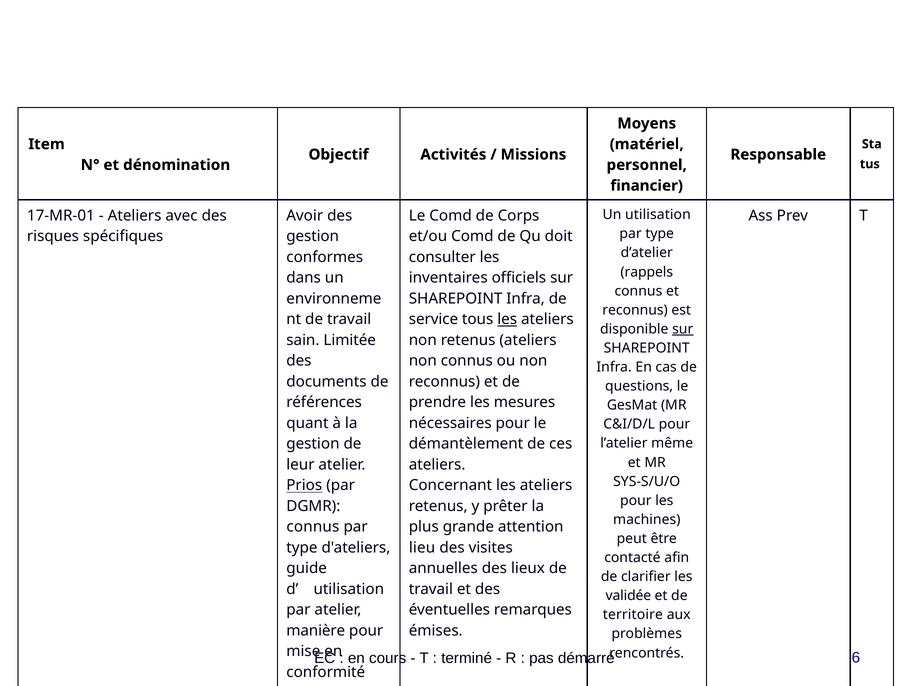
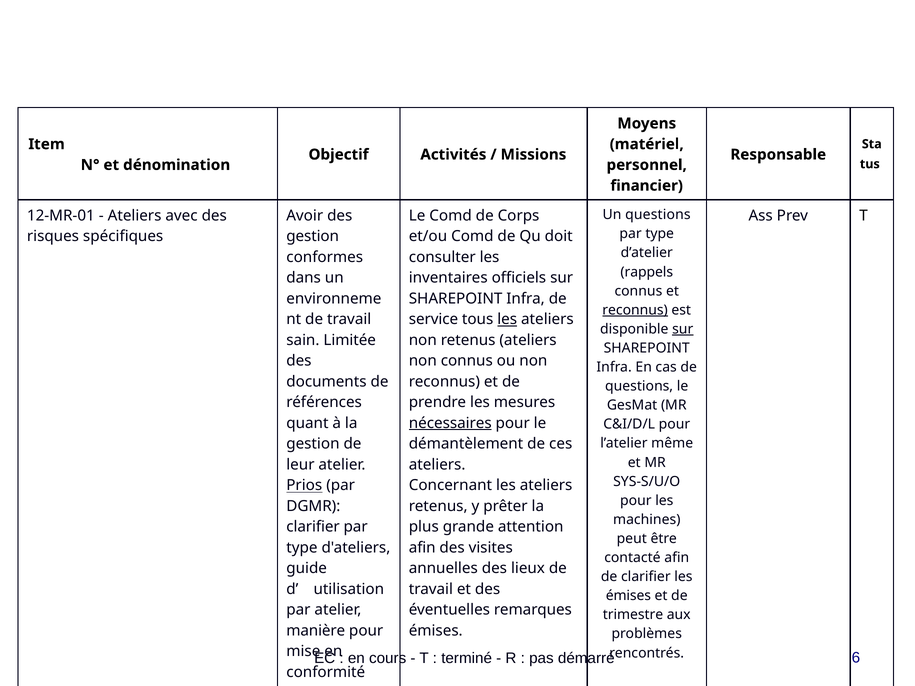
Un utilisation: utilisation -> questions (658, 215)
17-MR-01: 17-MR-01 -> 12-MR-01 (61, 216)
reconnus underline: none -> present (635, 310)
nécessaires underline: none -> present (450, 423)
connus: connus -> clarifier (313, 527)
lieu: lieu -> afin (422, 548)
validée: validée -> émises (628, 596)
territoire: territoire -> trimestre (633, 615)
